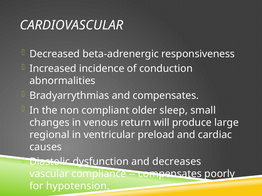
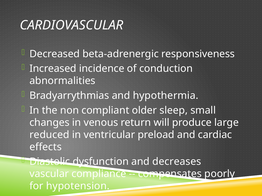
and compensates: compensates -> hypothermia (166, 96)
regional: regional -> reduced (49, 135)
causes: causes -> effects (46, 147)
